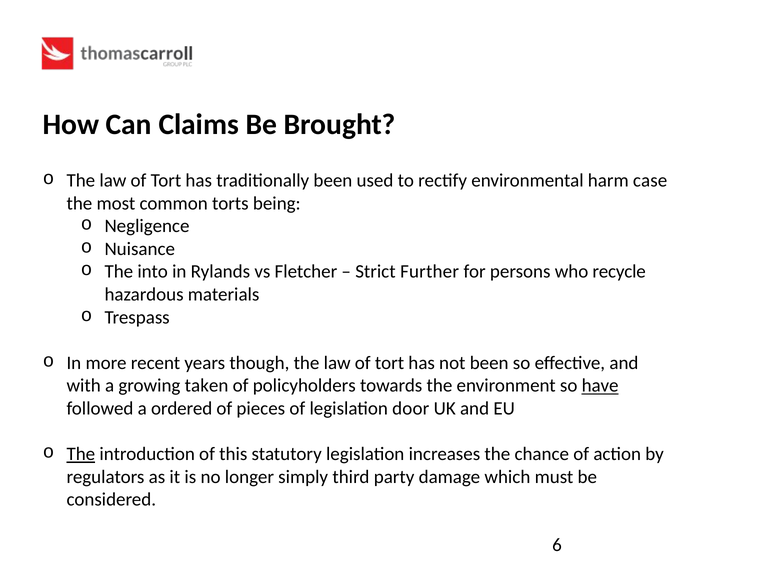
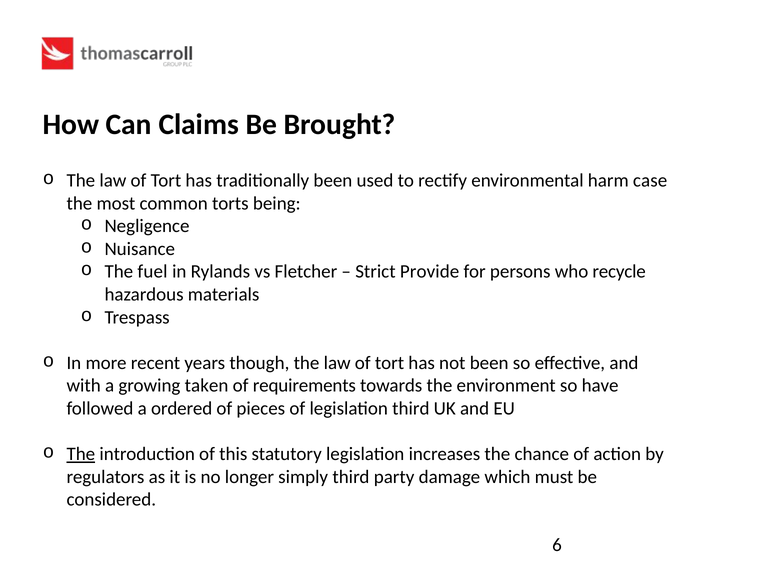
into: into -> fuel (153, 272)
Further: Further -> Provide (430, 272)
policyholders: policyholders -> requirements (304, 386)
have underline: present -> none (600, 386)
legislation door: door -> third (411, 409)
